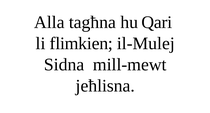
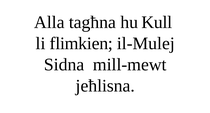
Qari: Qari -> Kull (157, 22)
